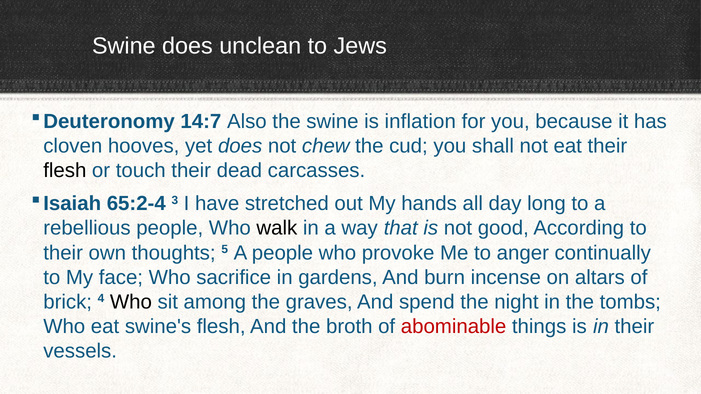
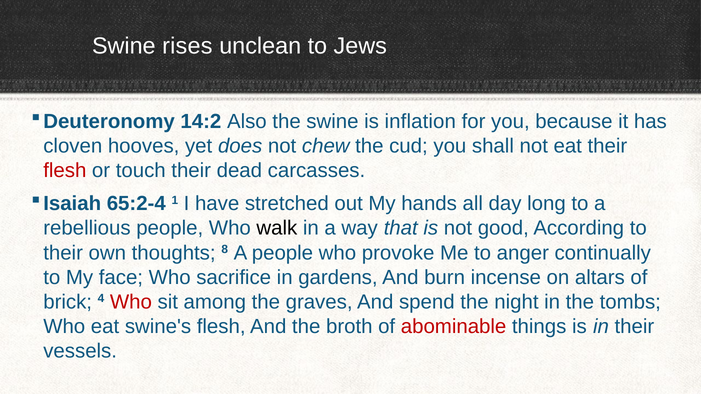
Swine does: does -> rises (187, 46)
14:7: 14:7 -> 14:2 (201, 121)
flesh colour: black -> red (65, 171)
3: 3 -> 1 (175, 201)
5: 5 -> 8 (225, 250)
Who colour: black -> red (131, 302)
